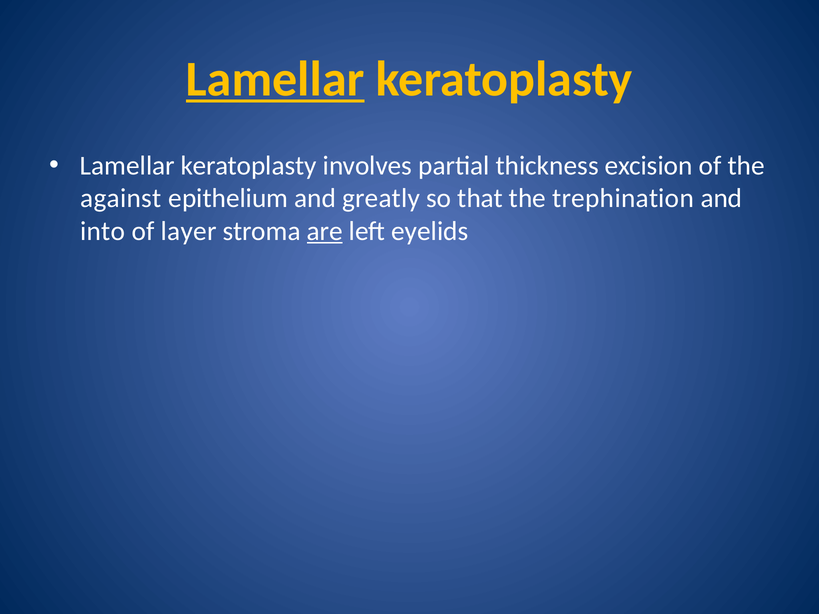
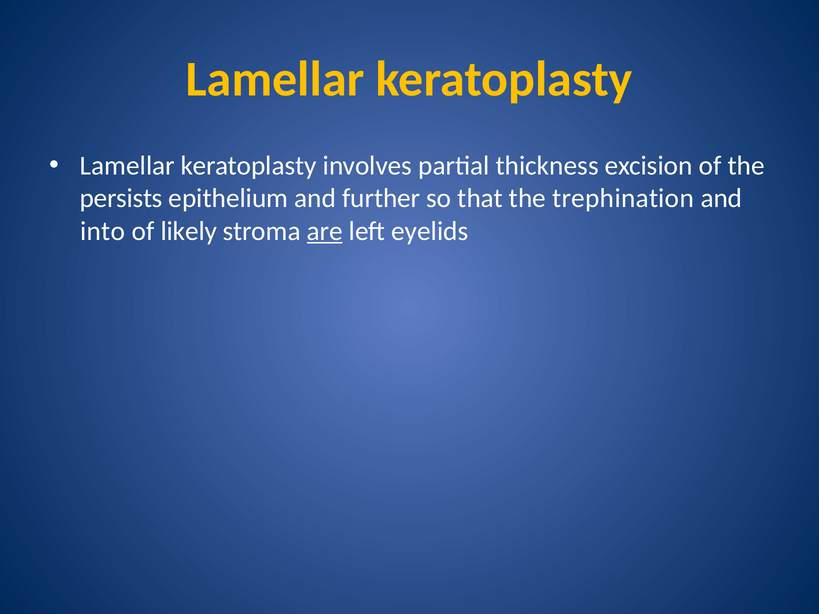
Lamellar underline: present -> none (275, 79)
against: against -> persists (121, 198)
greatly: greatly -> further (381, 198)
layer: layer -> likely (189, 231)
